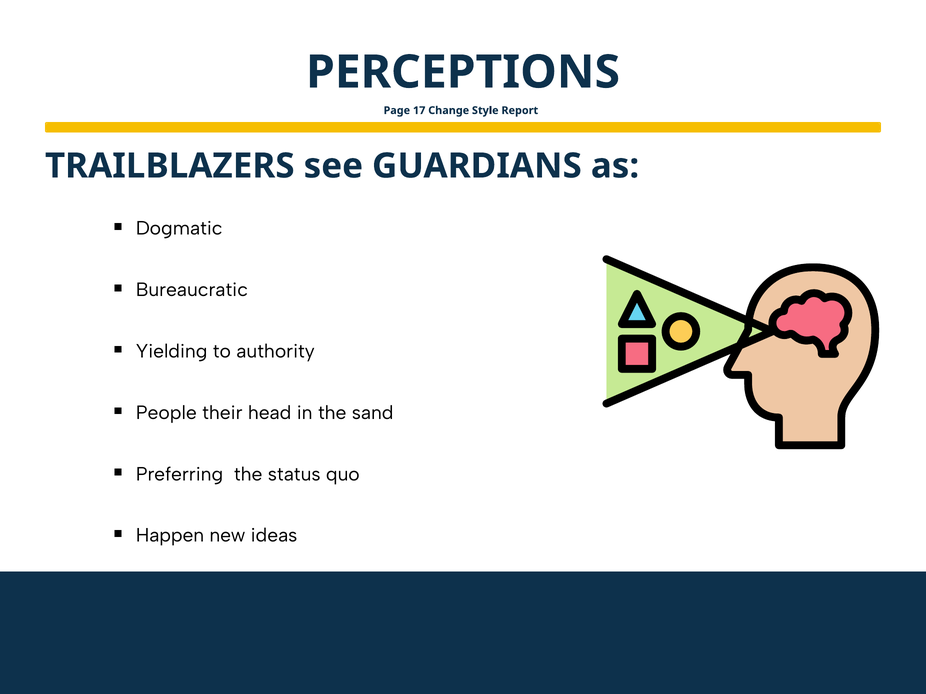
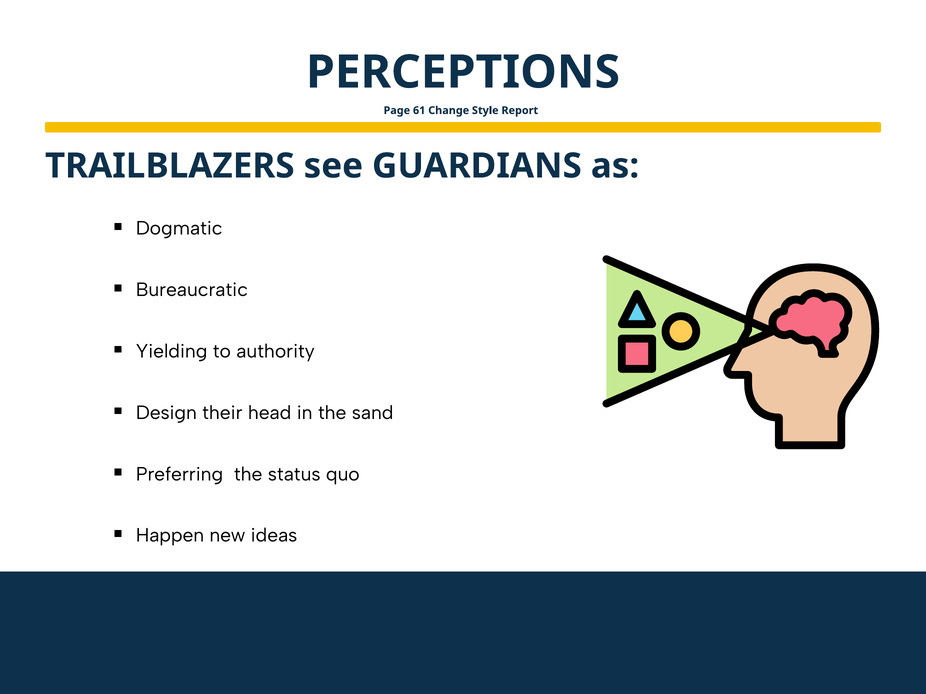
17: 17 -> 61 (419, 111)
People: People -> Design (166, 413)
